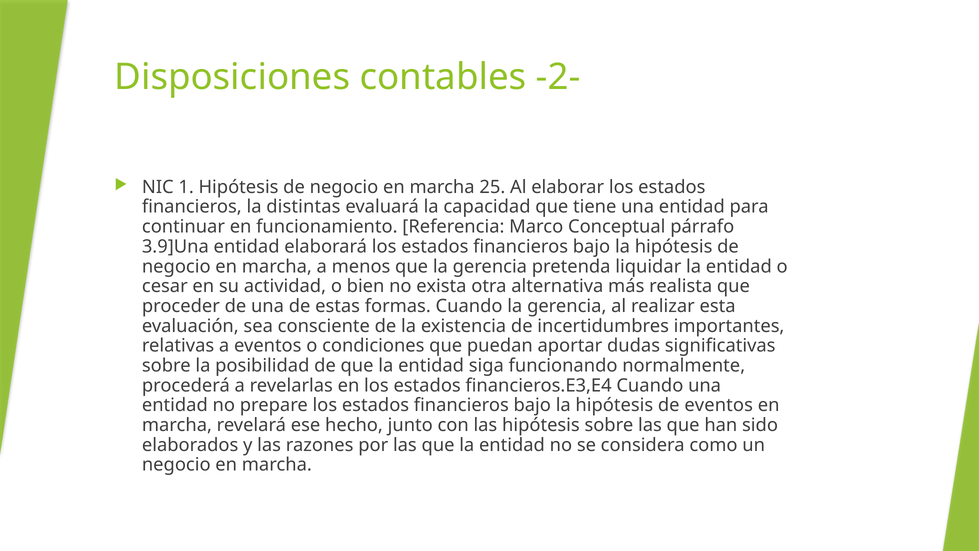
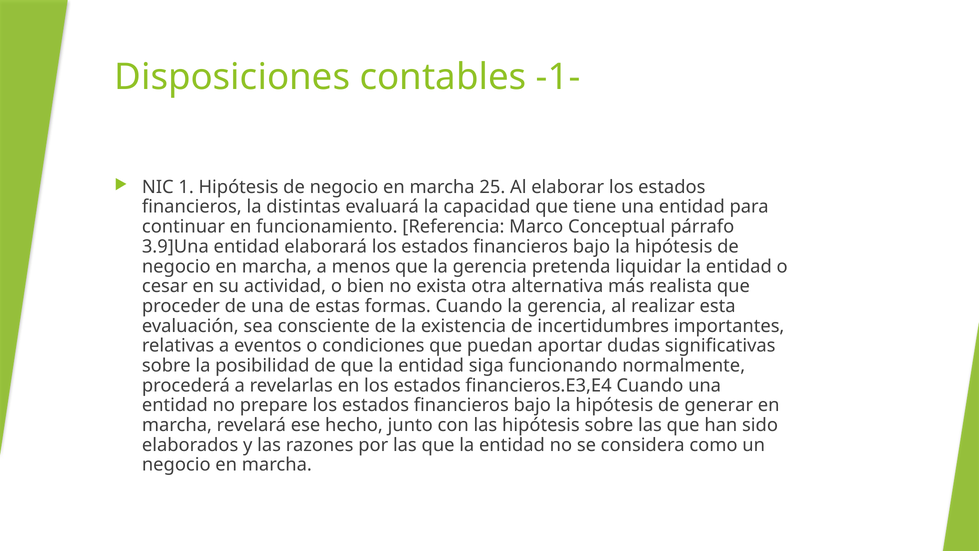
-2-: -2- -> -1- (558, 77)
de eventos: eventos -> generar (719, 405)
